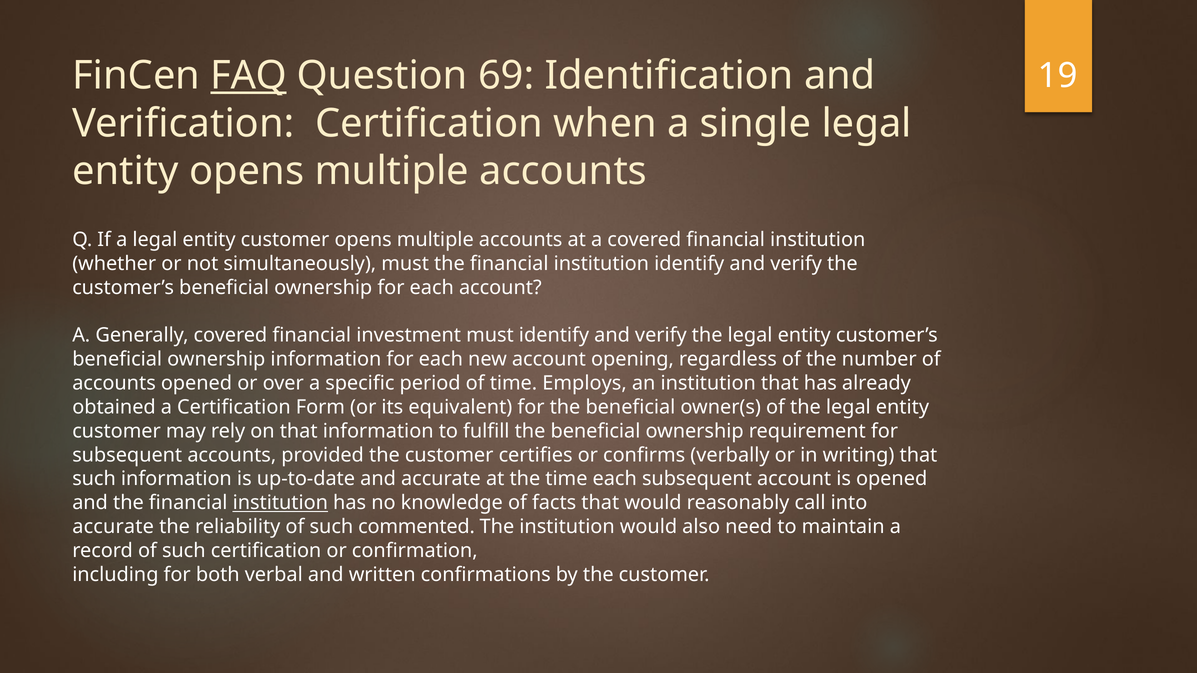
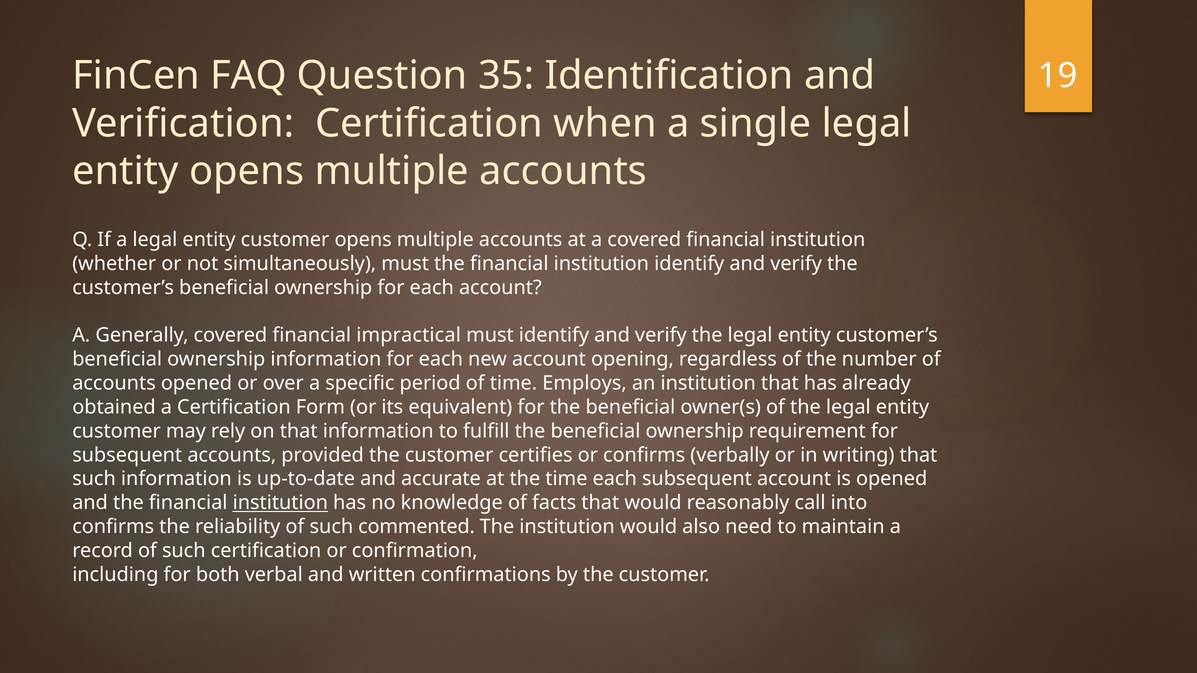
FAQ underline: present -> none (249, 76)
69: 69 -> 35 (506, 76)
investment: investment -> impractical (409, 336)
accurate: accurate -> confirms (113, 527)
